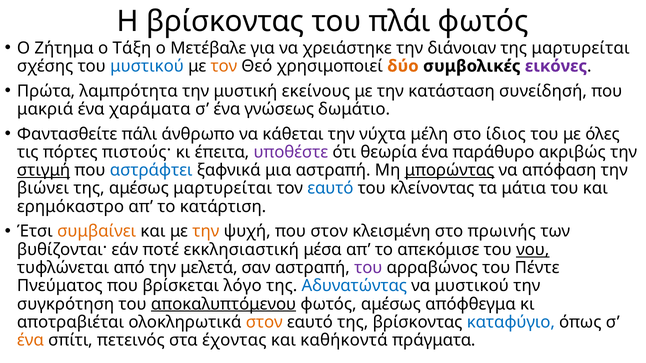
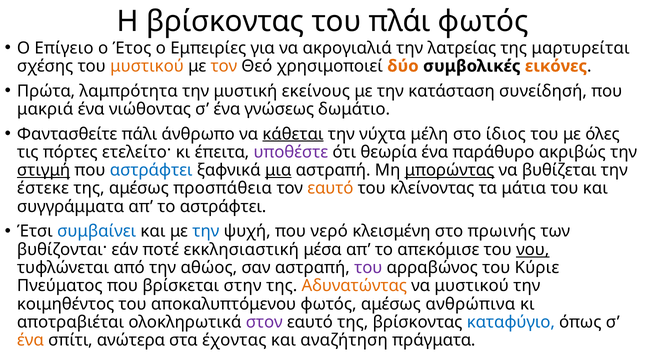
Ζήτημα: Ζήτημα -> Επίγειο (64, 48)
Τάξη: Τάξη -> Έτος (132, 48)
Μετέβαλε: Μετέβαλε -> Εμπειρίες (208, 48)
χρειάστηκε: χρειάστηκε -> ακρογιαλιά (347, 48)
διάνοιαν: διάνοιαν -> λατρείας (462, 48)
μυστικού colour: blue -> orange (147, 66)
εικόνες colour: purple -> orange (556, 66)
χαράματα: χαράματα -> νιώθοντας (150, 109)
κάθεται underline: none -> present (293, 134)
πιστούς·: πιστούς· -> ετελείτο· (137, 152)
μια underline: none -> present (278, 170)
απόφαση: απόφαση -> βυθίζεται (559, 170)
βιώνει: βιώνει -> έστεκε (43, 189)
αμέσως μαρτυρείται: μαρτυρείται -> προσπάθεια (223, 189)
εαυτό colour: blue -> orange (330, 189)
ερημόκαστρο: ερημόκαστρο -> συγγράμματα (71, 207)
το κατάρτιση: κατάρτιση -> αστράφτει (223, 207)
συμβαίνει colour: orange -> blue (97, 232)
την colour: orange -> blue (206, 232)
που στον: στον -> νερό (329, 232)
μελετά: μελετά -> αθώος (209, 268)
Πέντε: Πέντε -> Κύριε (537, 268)
λόγο: λόγο -> στην (243, 286)
Αδυνατώντας colour: blue -> orange (354, 286)
συγκρότηση: συγκρότηση -> κοιμηθέντος (66, 304)
αποκαλυπτόμενου underline: present -> none (224, 304)
απόφθεγμα: απόφθεγμα -> ανθρώπινα (470, 304)
στον colour: orange -> purple (264, 322)
πετεινός: πετεινός -> ανώτερα (131, 341)
καθήκοντά: καθήκοντά -> αναζήτηση (344, 341)
